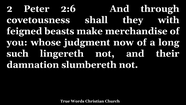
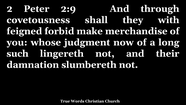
2:6: 2:6 -> 2:9 (68, 9)
beasts: beasts -> forbid (59, 31)
